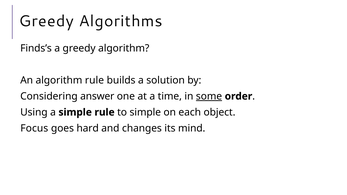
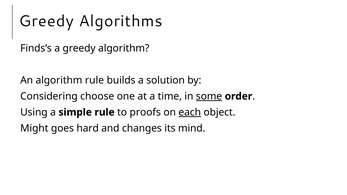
answer: answer -> choose (97, 96)
to simple: simple -> proofs (145, 112)
each underline: none -> present (190, 112)
Focus: Focus -> Might (34, 128)
